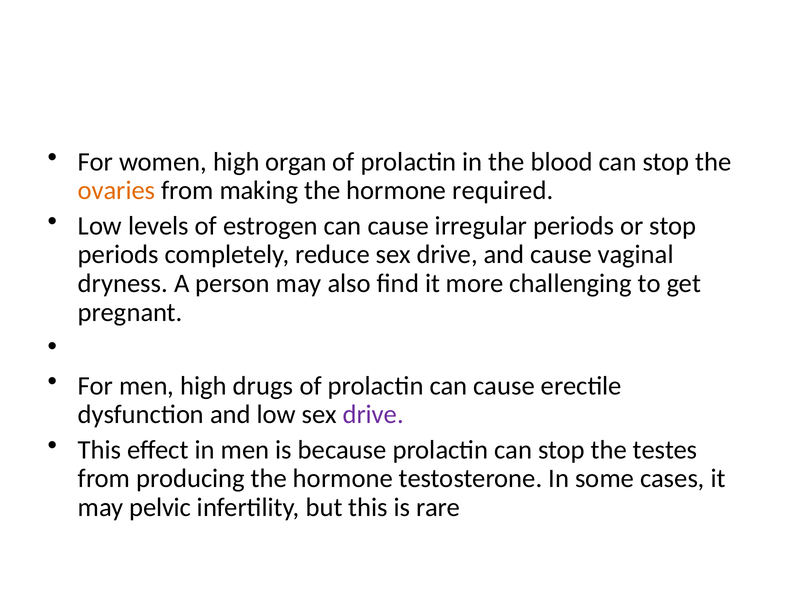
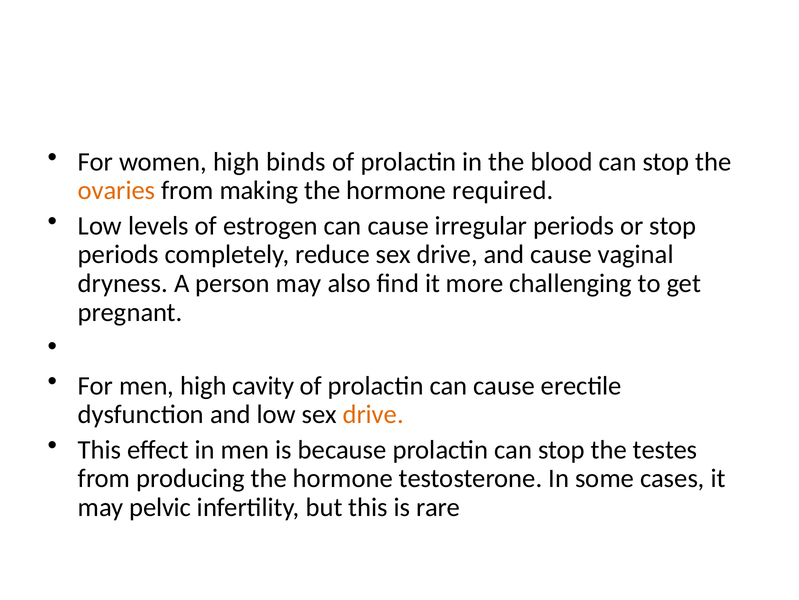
organ: organ -> binds (296, 162)
drugs: drugs -> cavity (263, 385)
drive colour: purple -> orange (373, 414)
